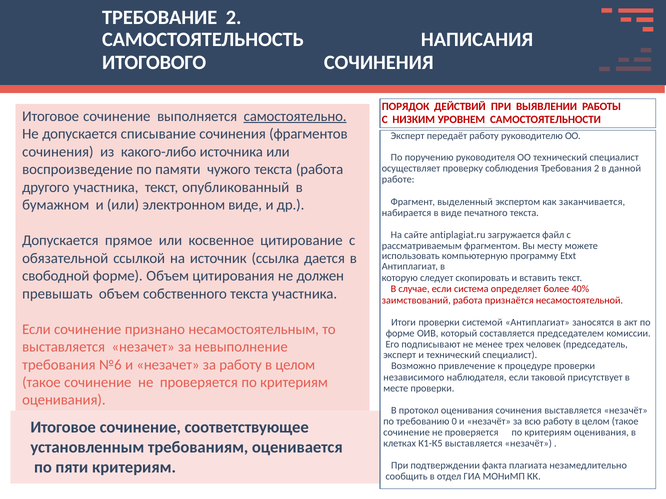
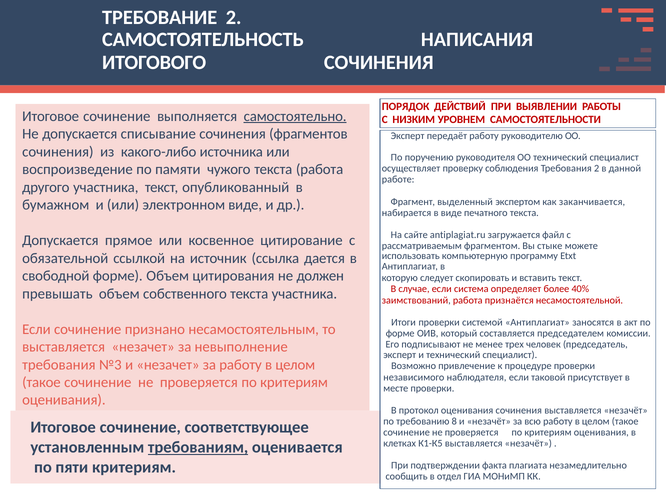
месту: месту -> стыке (550, 246)
№6: №6 -> №3 (110, 365)
0: 0 -> 8 (454, 422)
требованиям underline: none -> present (198, 448)
